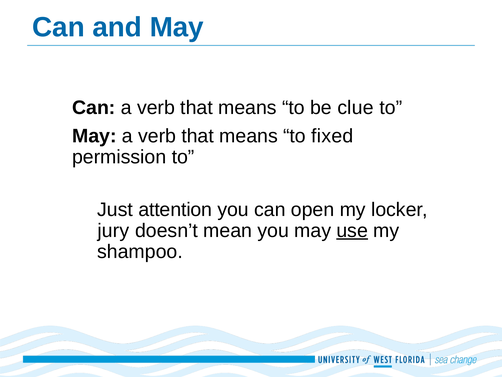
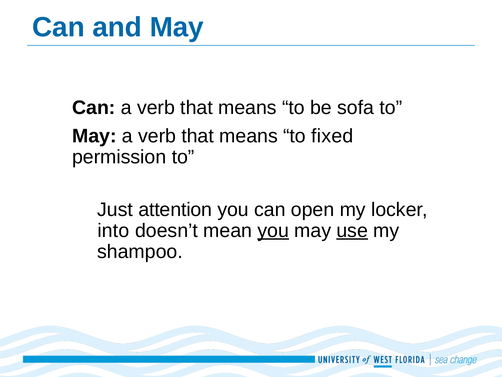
clue: clue -> sofa (356, 108)
jury: jury -> into (113, 230)
you underline: none -> present (273, 230)
